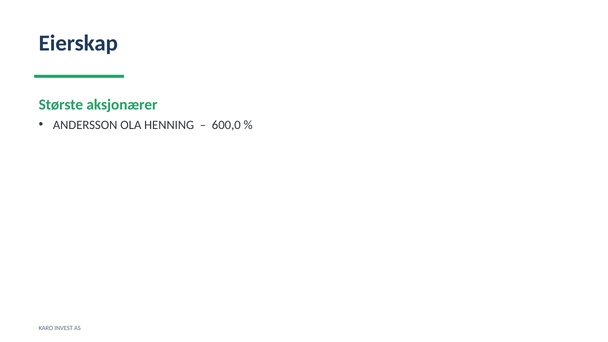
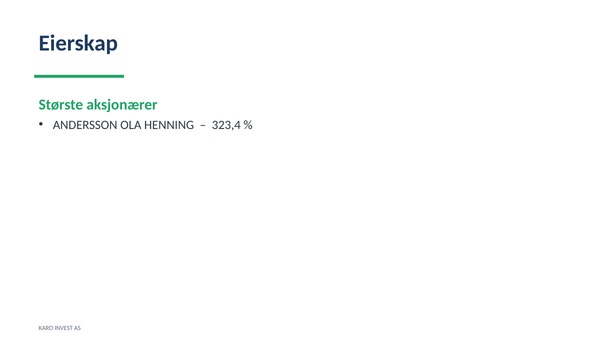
600,0: 600,0 -> 323,4 (226, 125)
